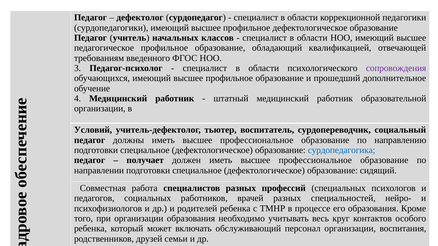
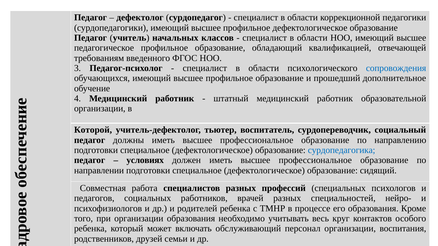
сопровождения colour: purple -> blue (396, 68)
Условий: Условий -> Которой (93, 130)
получает: получает -> условиях (145, 161)
